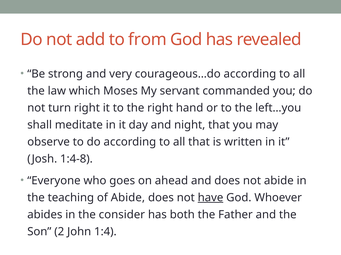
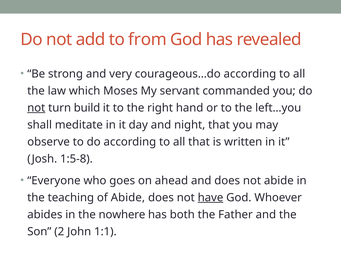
not underline: none -> present (36, 108)
turn right: right -> build (87, 108)
1:4-8: 1:4-8 -> 1:5-8 (76, 159)
consider: consider -> nowhere (122, 215)
1:4: 1:4 -> 1:1 (105, 232)
